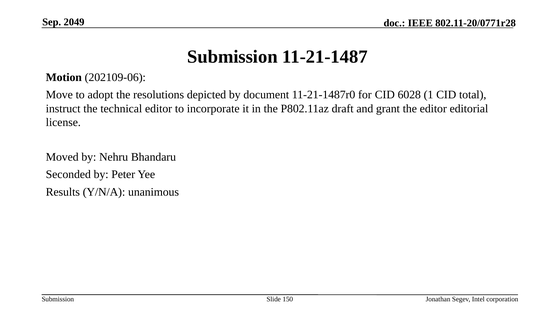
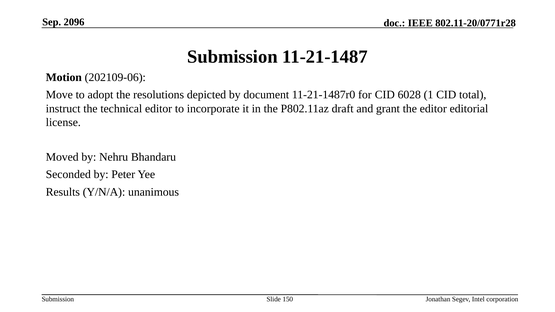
2049: 2049 -> 2096 (74, 22)
